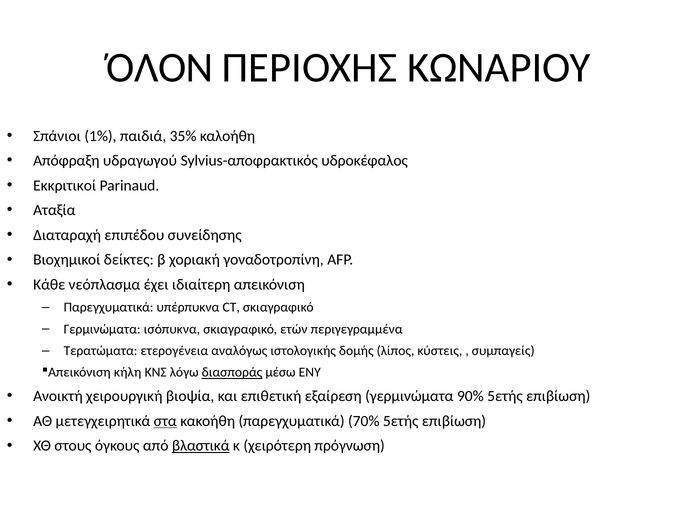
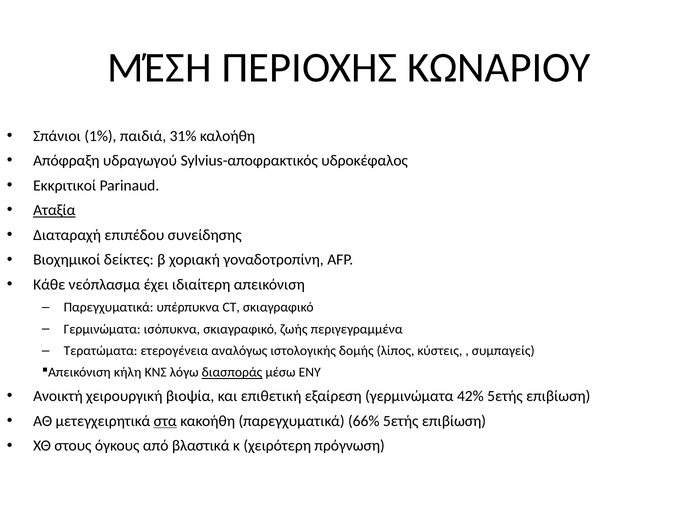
ΌΛΟΝ: ΌΛΟΝ -> ΜΈΣΗ (159, 68)
35%: 35% -> 31% (183, 136)
Αταξία underline: none -> present (54, 210)
ετών: ετών -> ζωής (294, 329)
90%: 90% -> 42% (470, 397)
70%: 70% -> 66% (364, 421)
βλαστικά underline: present -> none (201, 446)
